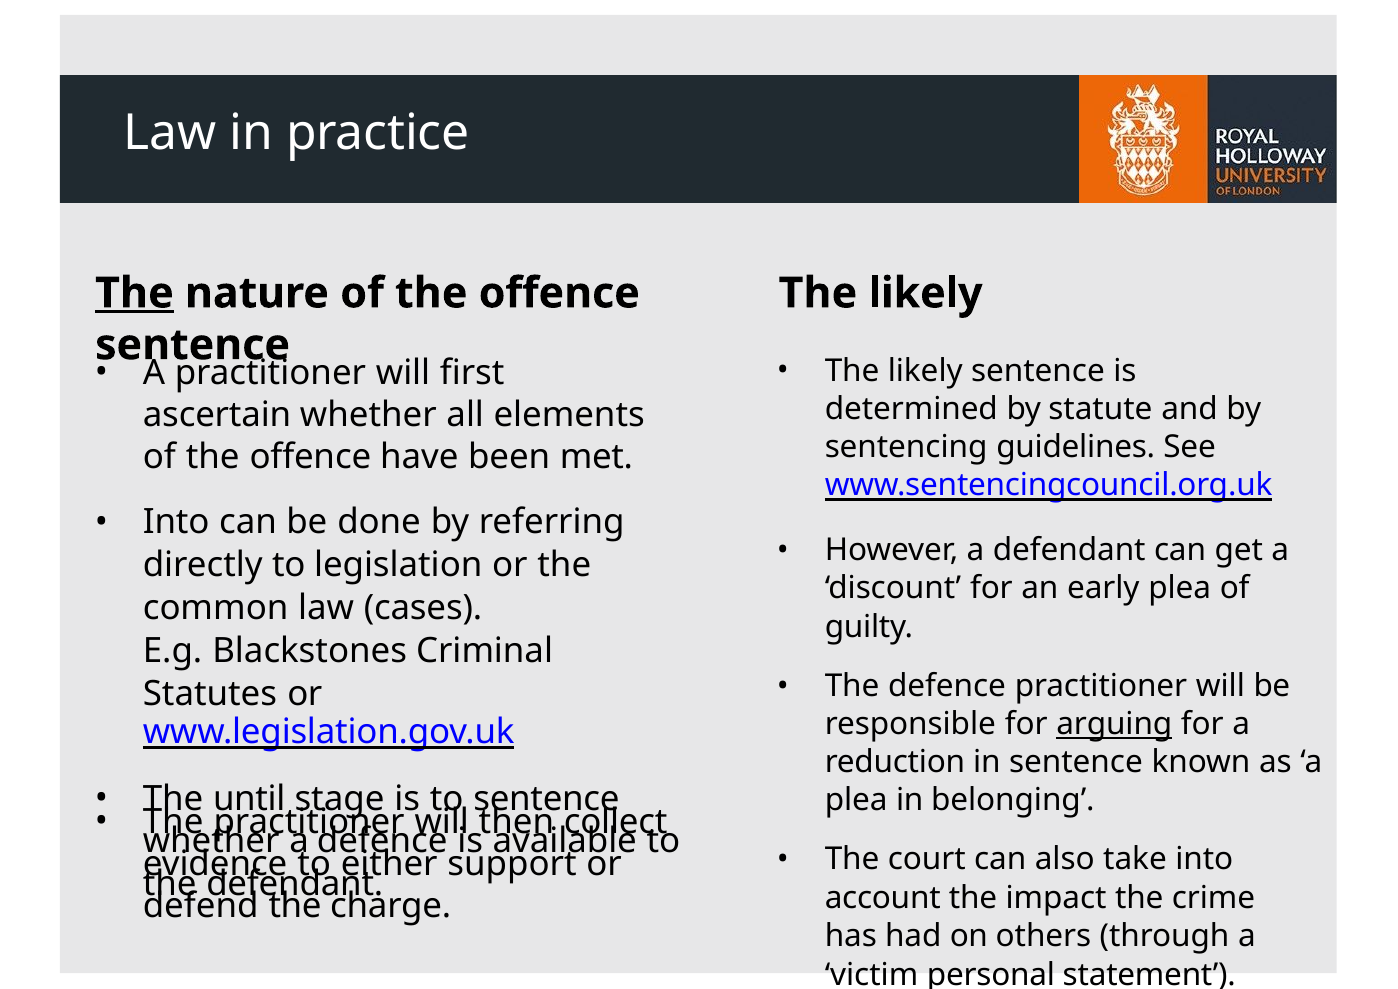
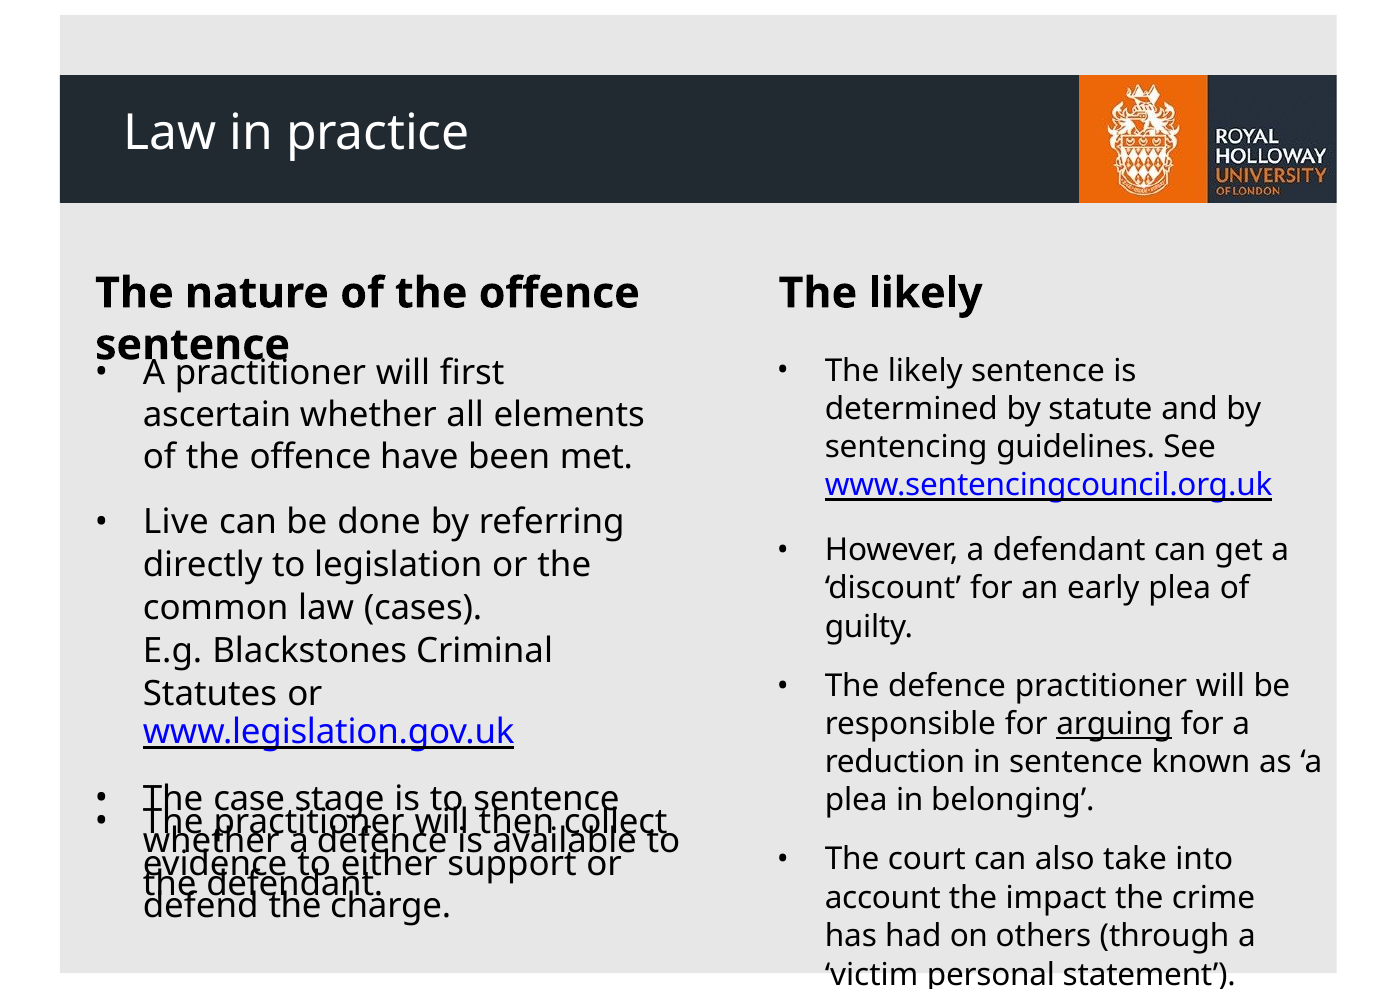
The underline: present -> none (134, 293)
Into: Into -> Live (176, 522)
until: until -> case (249, 798)
